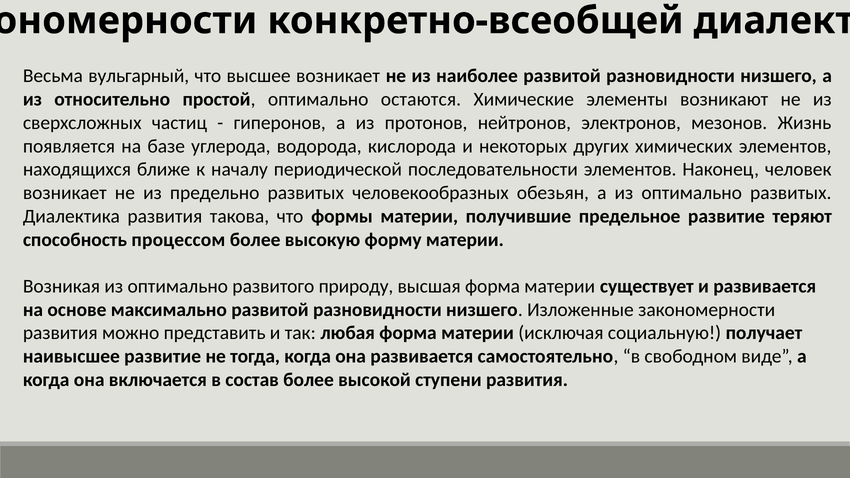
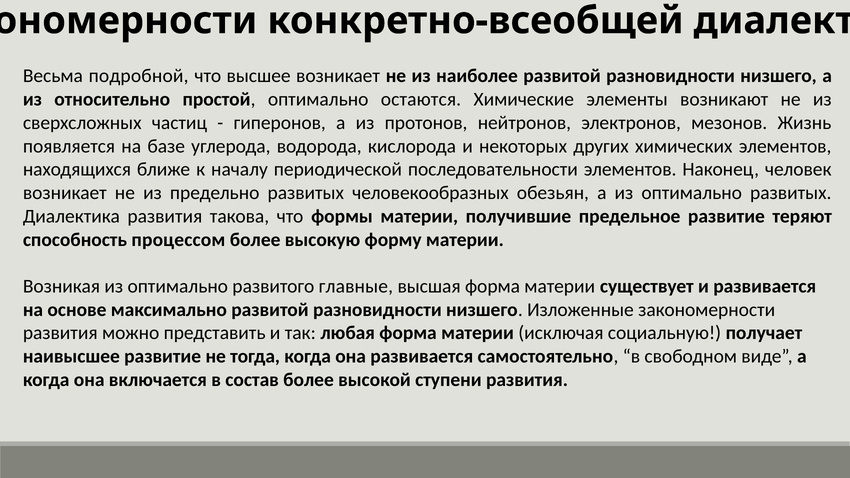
вульгарный: вульгарный -> подробной (139, 76)
природу: природу -> главные (356, 286)
